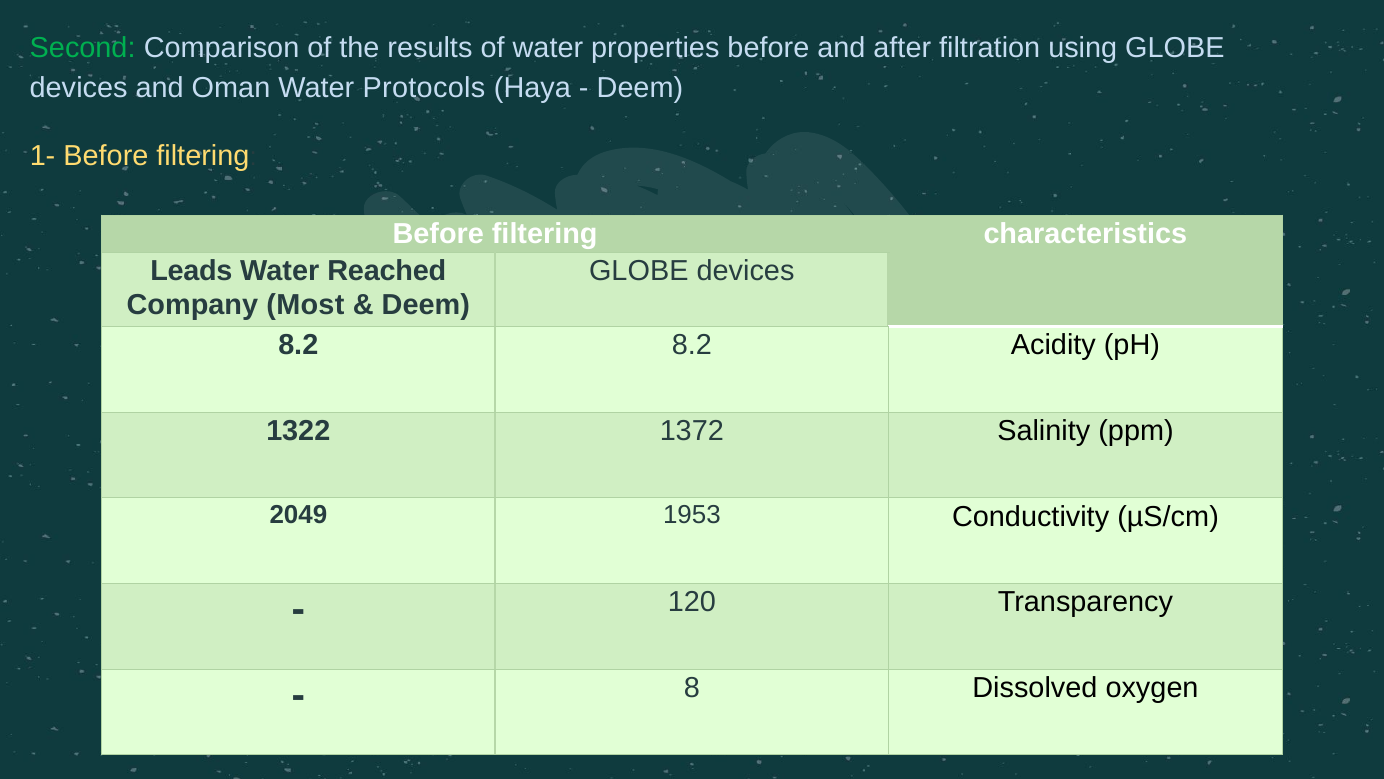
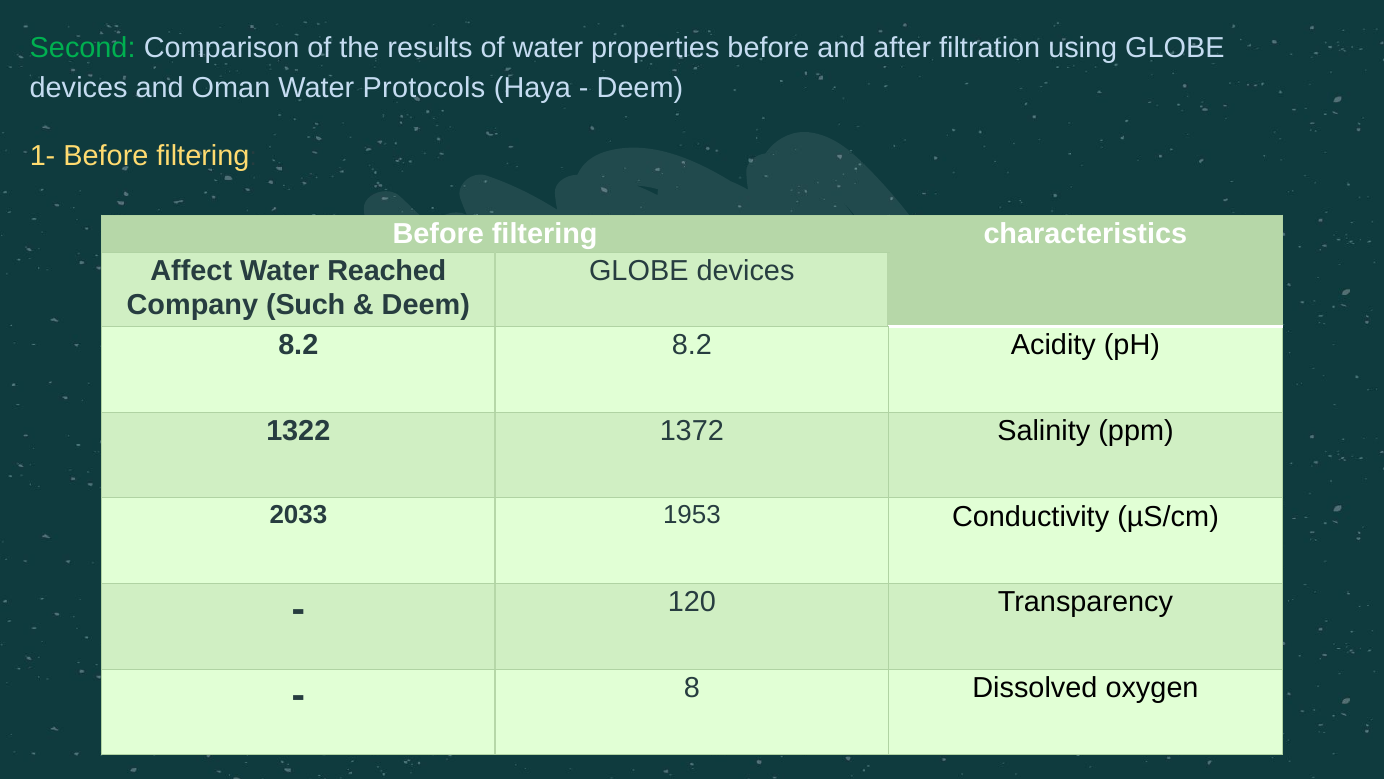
Leads: Leads -> Affect (191, 271)
Most: Most -> Such (306, 305)
2049: 2049 -> 2033 (298, 514)
